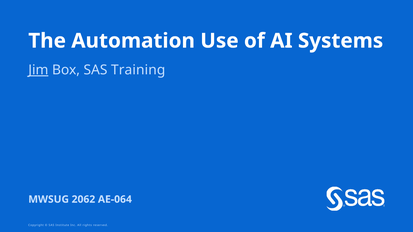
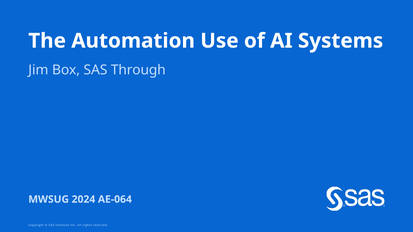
Jim underline: present -> none (38, 70)
Training: Training -> Through (138, 70)
2062: 2062 -> 2024 (83, 200)
